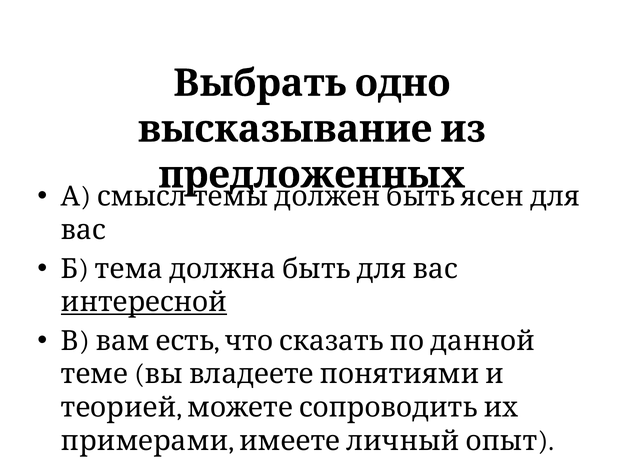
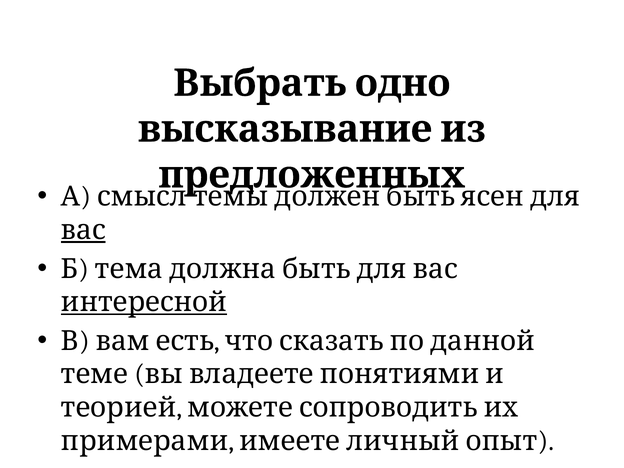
вас underline: none -> present (83, 230)
